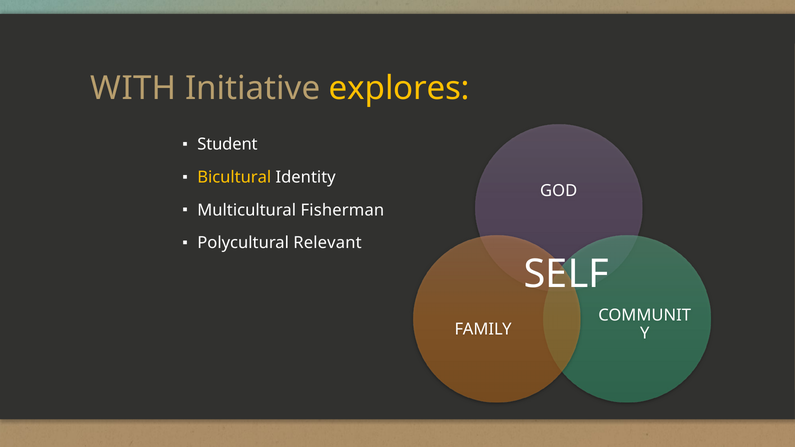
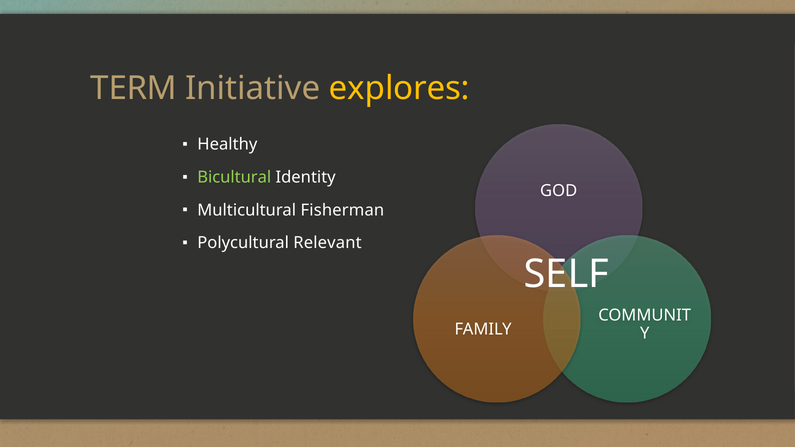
WITH: WITH -> TERM (134, 88)
Student: Student -> Healthy (227, 145)
Bicultural colour: yellow -> light green (234, 177)
